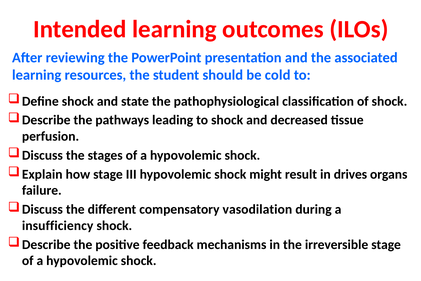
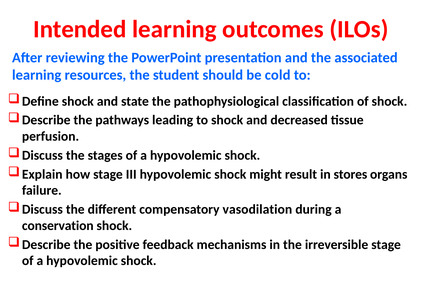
drives: drives -> stores (350, 174)
insufficiency: insufficiency -> conservation (58, 225)
